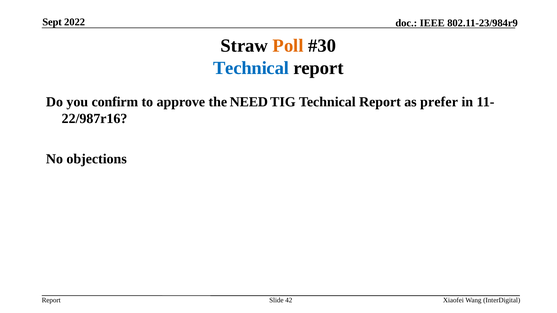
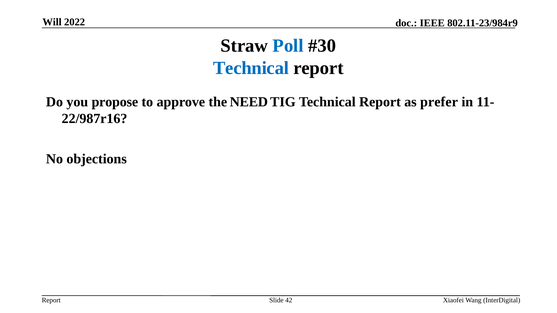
Sept: Sept -> Will (52, 22)
Poll colour: orange -> blue (288, 46)
confirm: confirm -> propose (115, 102)
